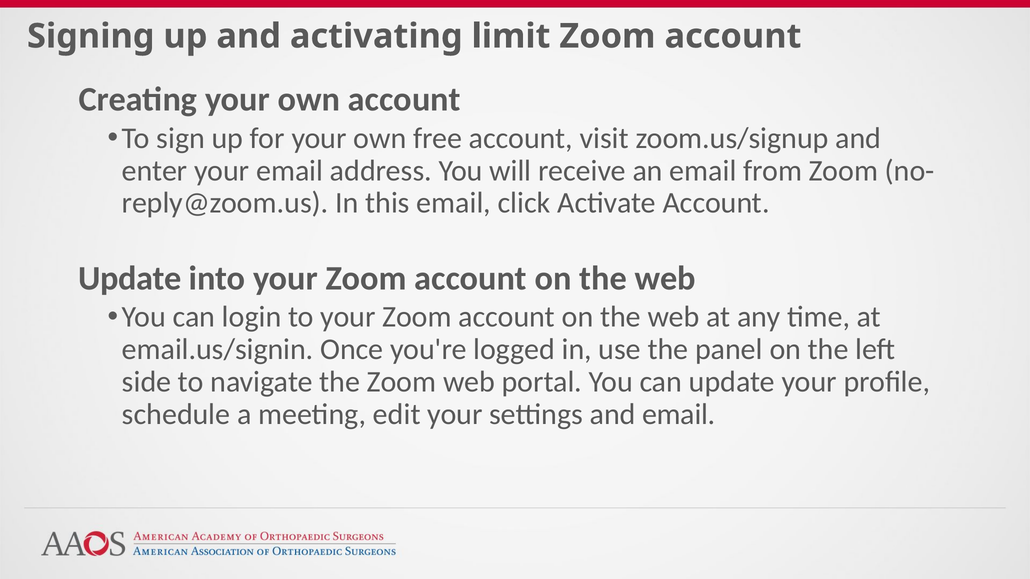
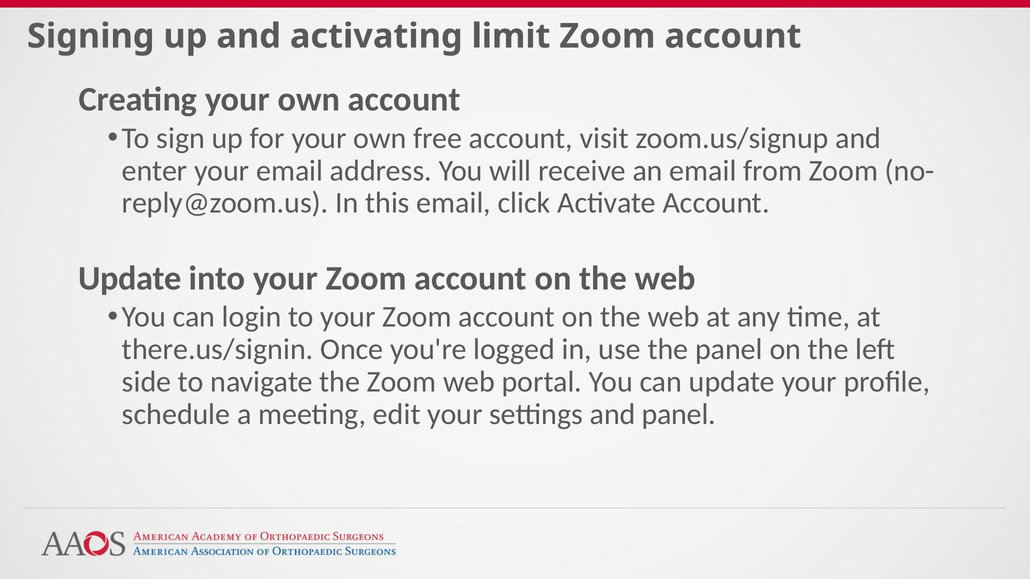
email.us/signin: email.us/signin -> there.us/signin (218, 350)
and email: email -> panel (679, 415)
